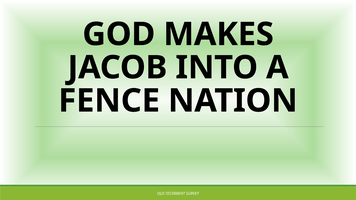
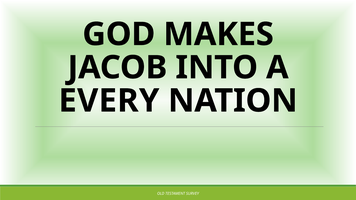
FENCE: FENCE -> EVERY (109, 101)
